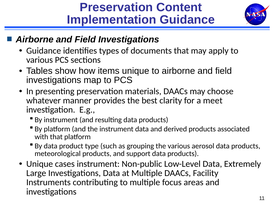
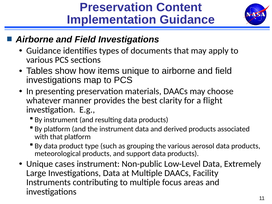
meet: meet -> flight (213, 100)
